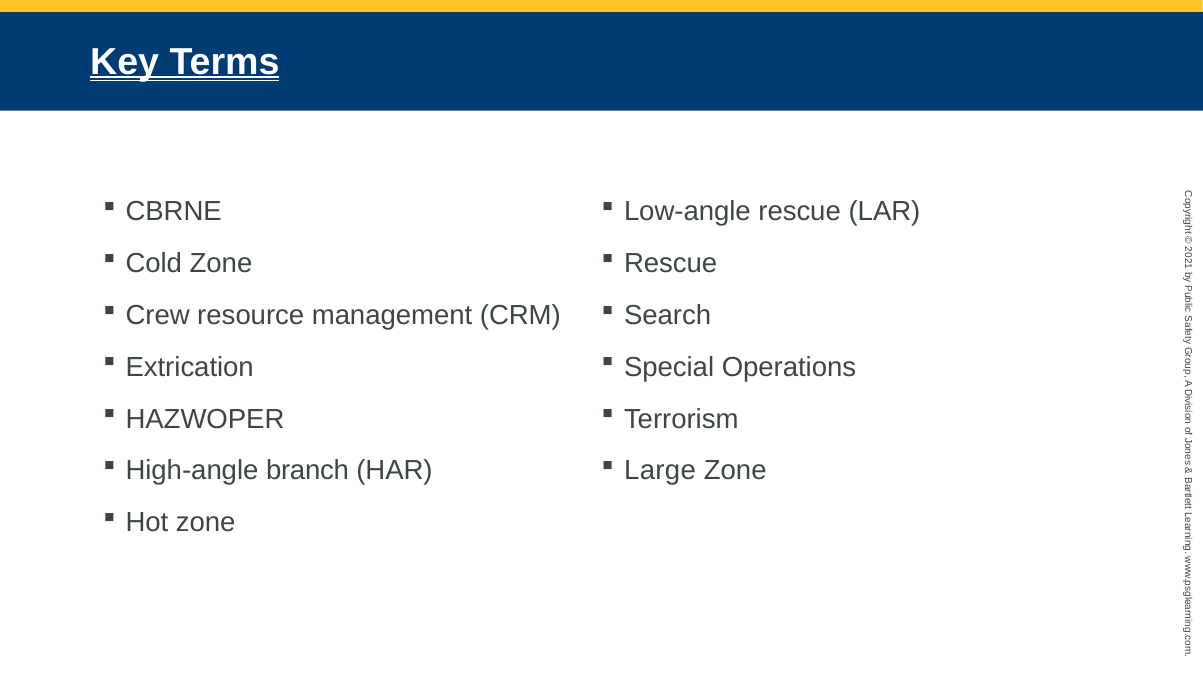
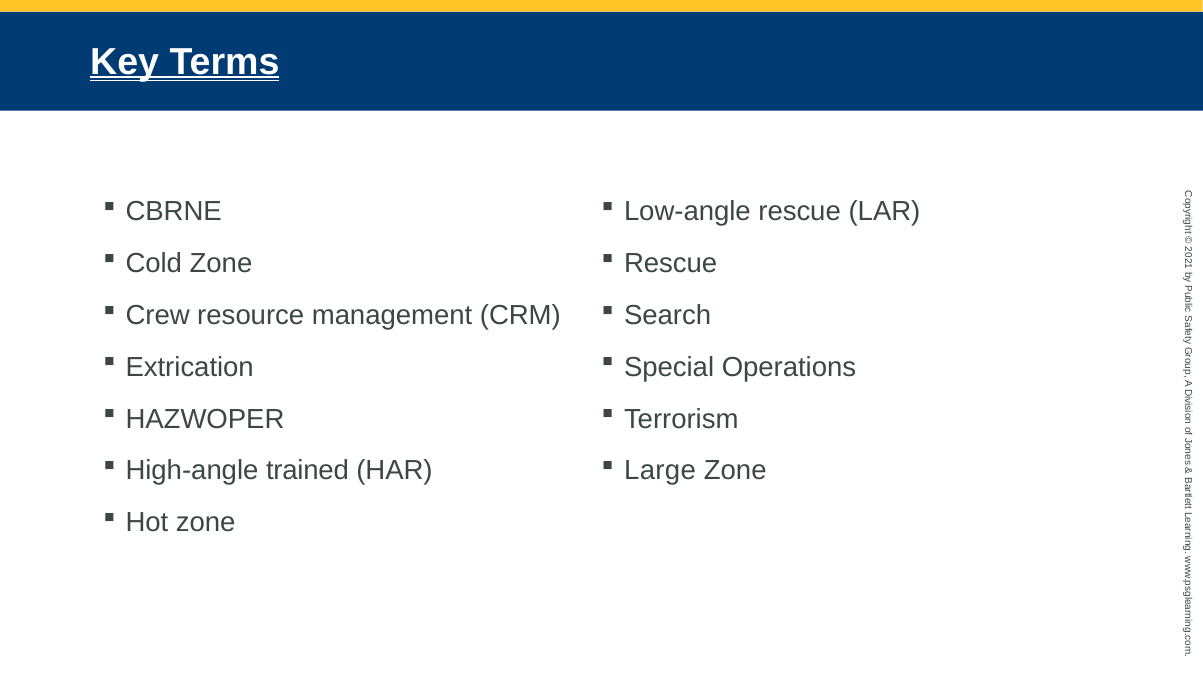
branch: branch -> trained (307, 471)
